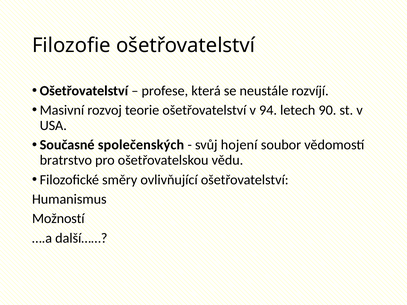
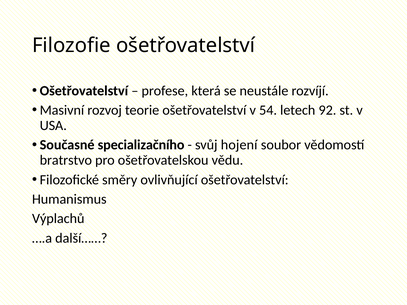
94: 94 -> 54 (268, 110)
90: 90 -> 92 (327, 110)
společenských: společenských -> specializačního (141, 145)
Možností: Možností -> Výplachů (58, 219)
